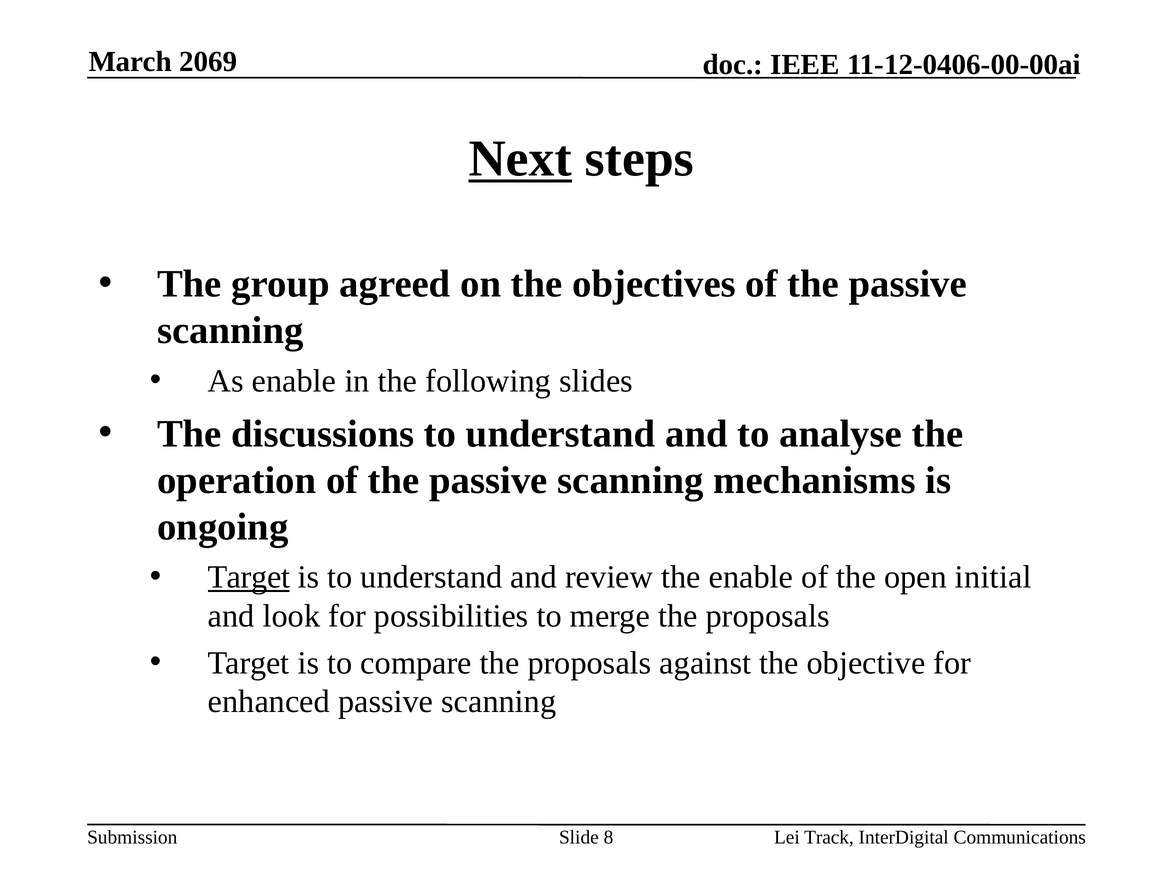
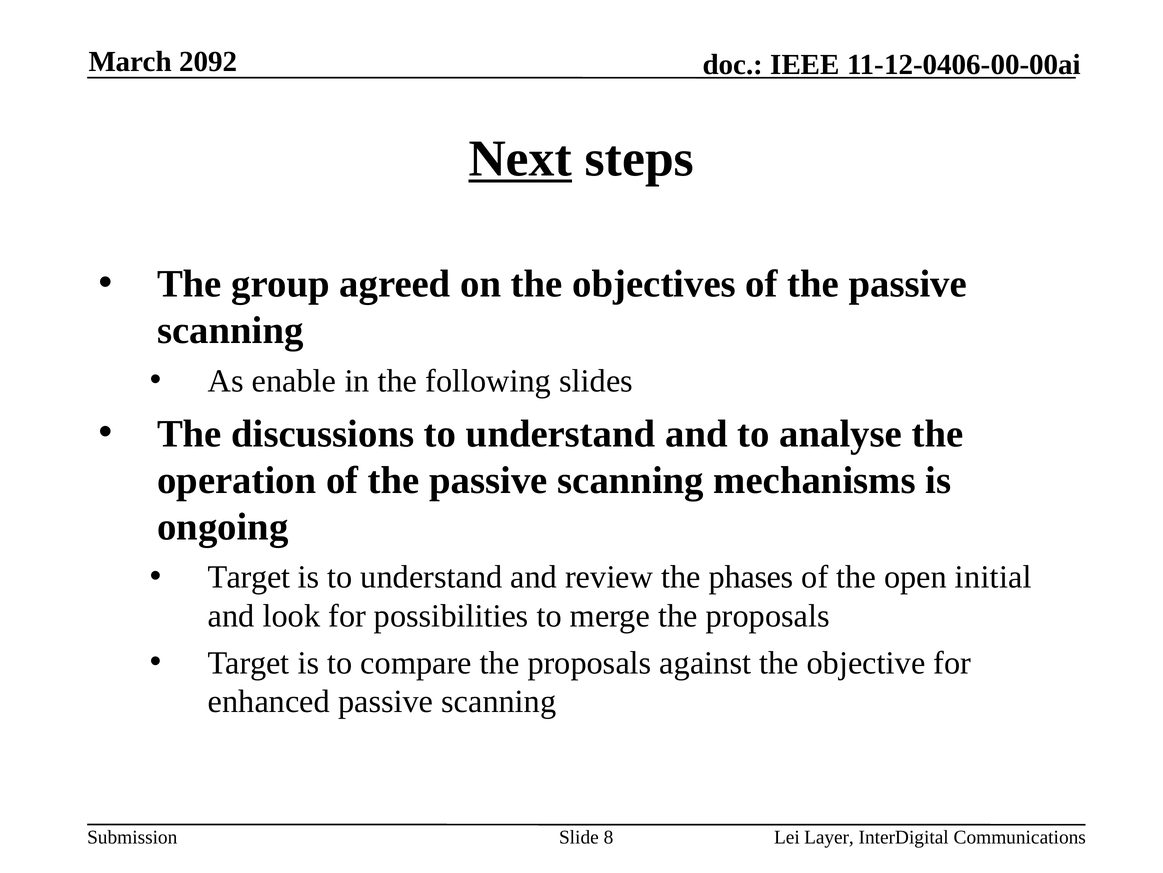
2069: 2069 -> 2092 (208, 62)
Target underline: present -> none (249, 577)
the enable: enable -> phases (751, 577)
Track: Track -> Layer (829, 837)
